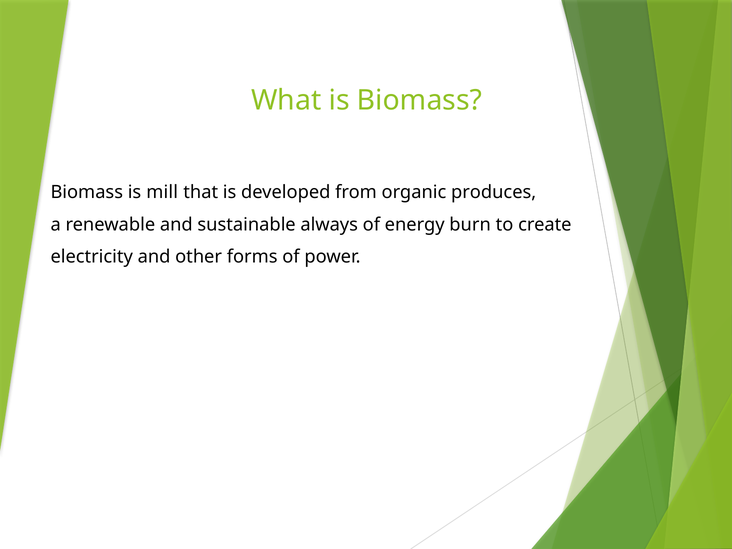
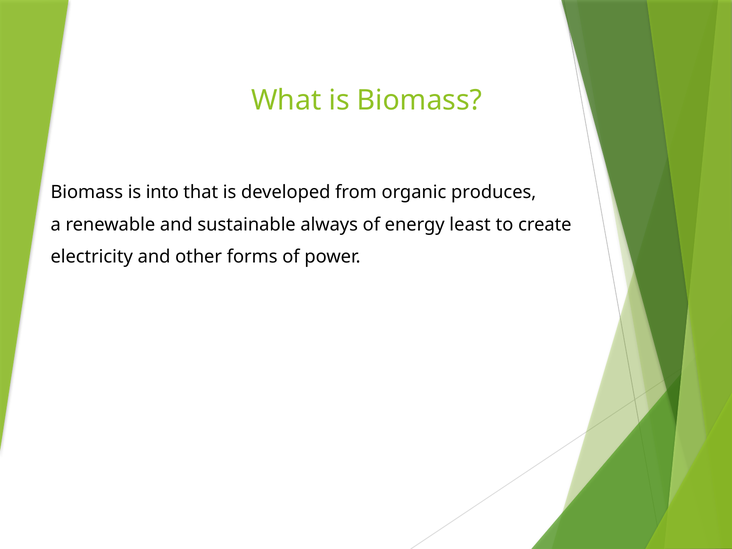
mill: mill -> into (162, 192)
burn: burn -> least (470, 225)
